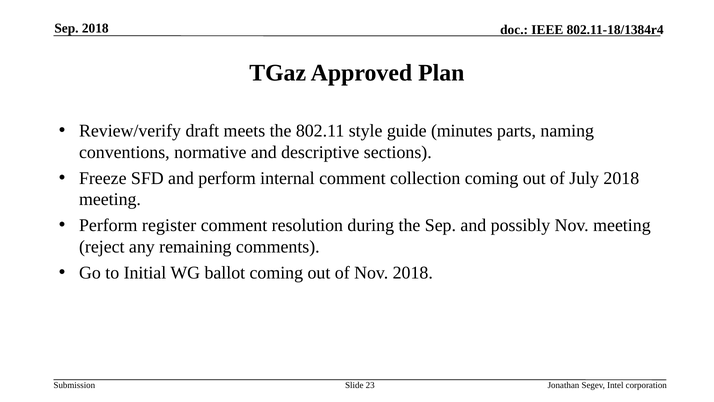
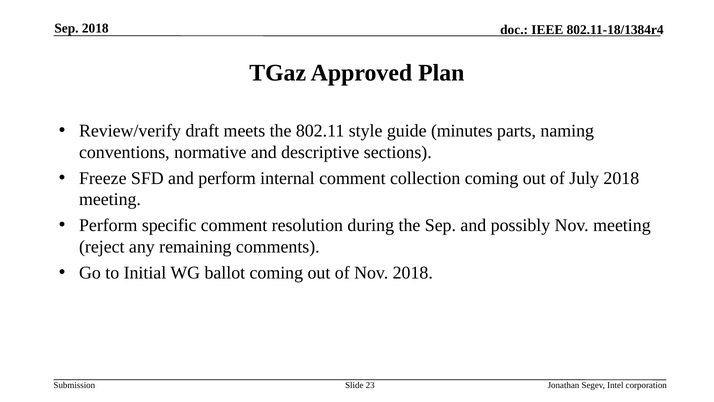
register: register -> specific (169, 225)
